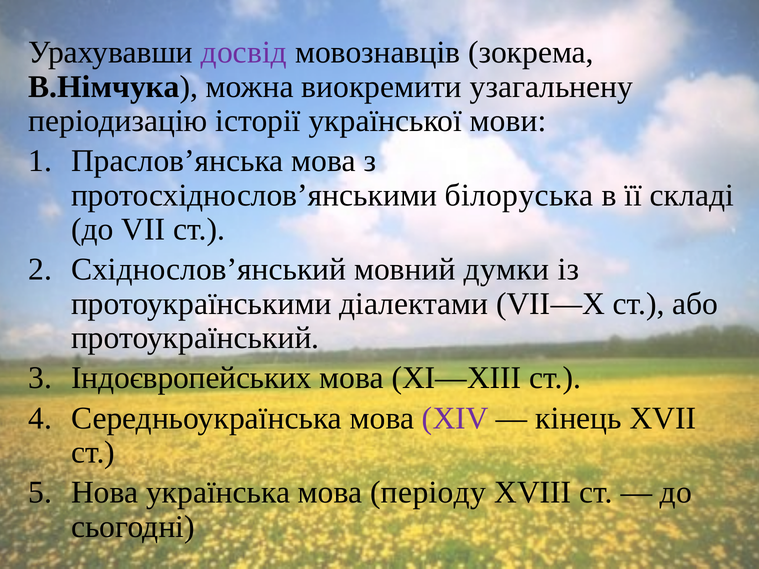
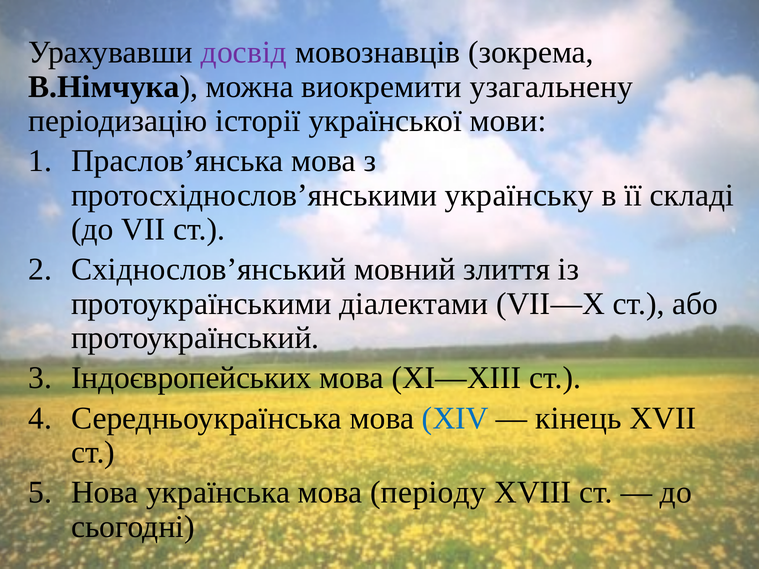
білоруська: білоруська -> українську (519, 195)
думки: думки -> злиття (507, 270)
ХІV colour: purple -> blue (455, 418)
